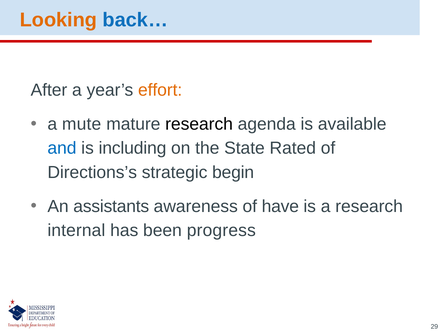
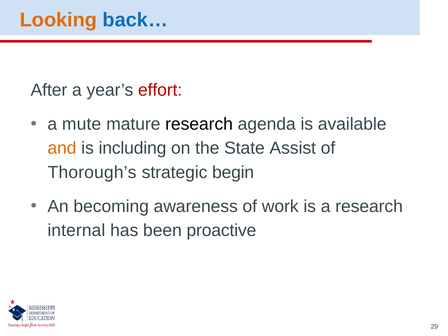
effort colour: orange -> red (160, 90)
and colour: blue -> orange (62, 148)
Rated: Rated -> Assist (293, 148)
Directions’s: Directions’s -> Thorough’s (92, 172)
assistants: assistants -> becoming (111, 206)
have: have -> work (280, 206)
progress: progress -> proactive (221, 230)
